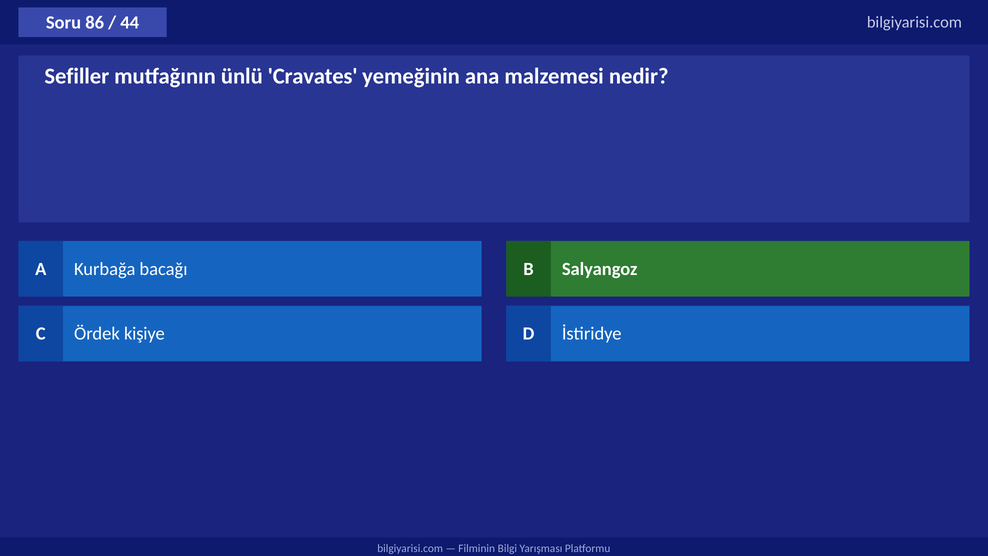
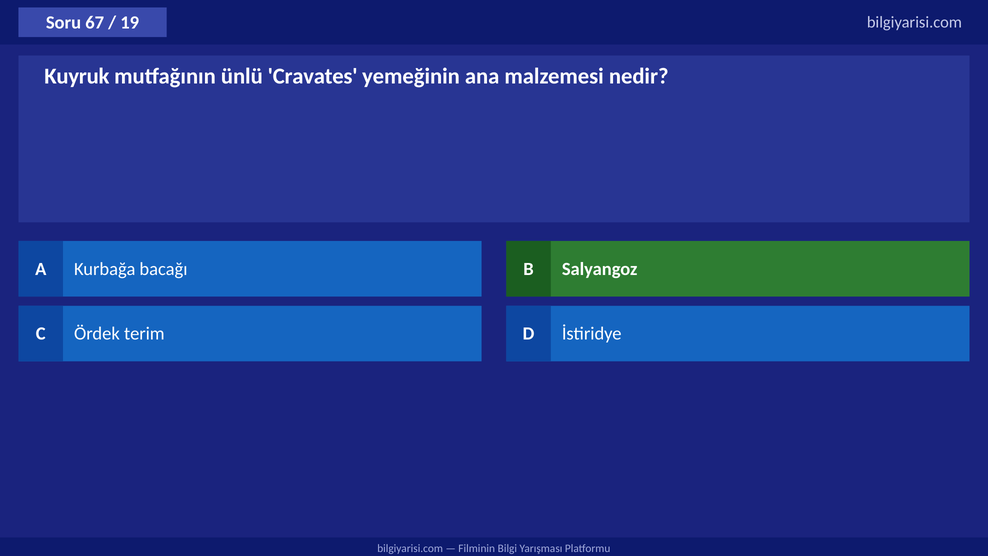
86: 86 -> 67 (95, 23)
44: 44 -> 19 (130, 23)
Sefiller: Sefiller -> Kuyruk (77, 76)
kişiye: kişiye -> terim (144, 334)
